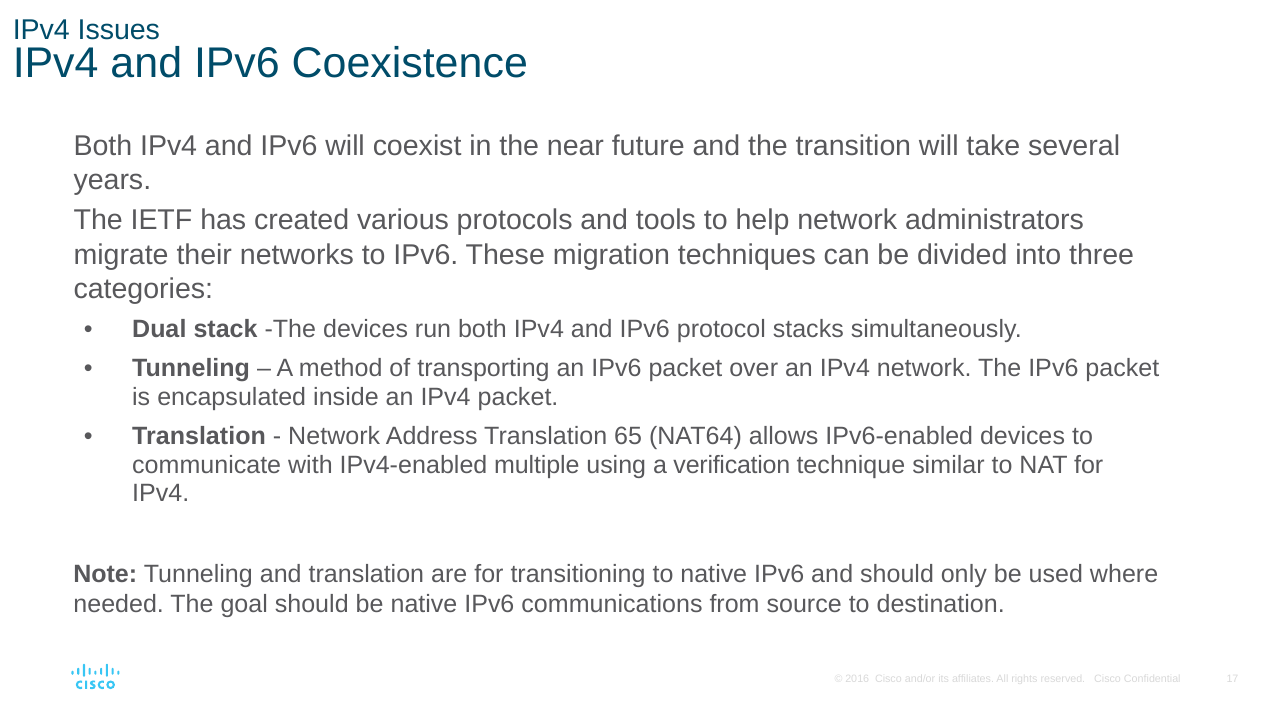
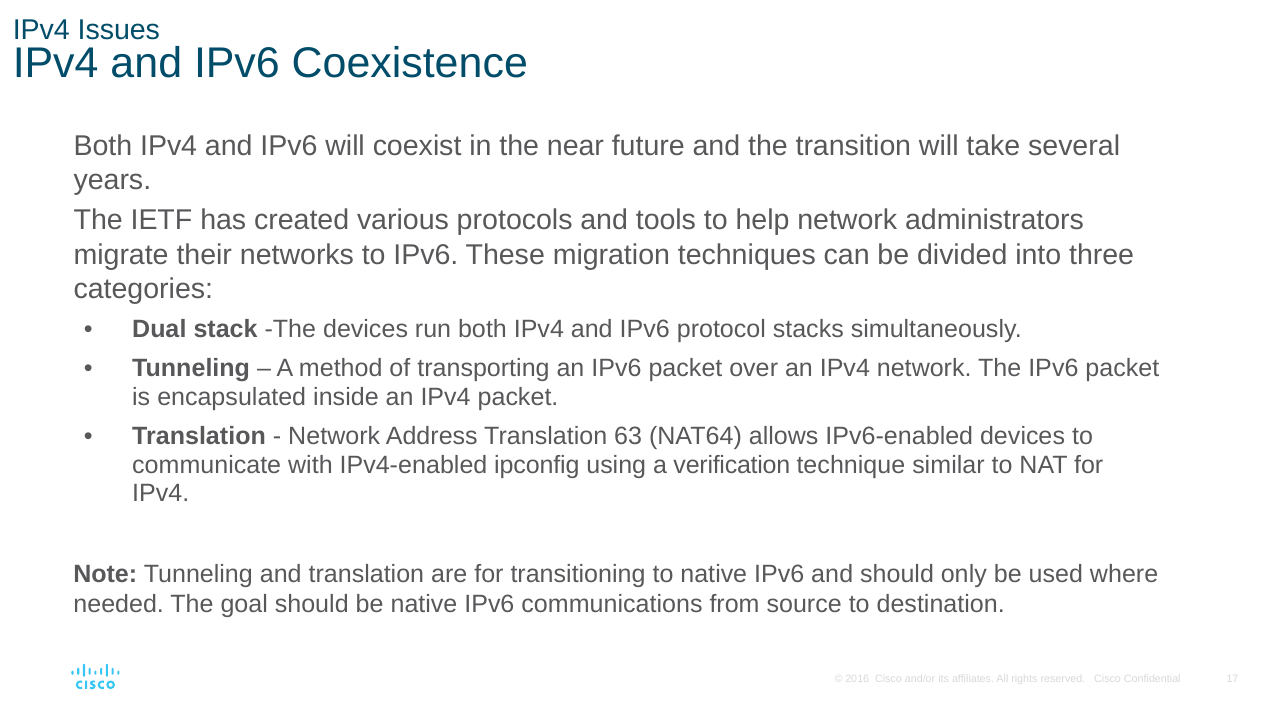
65: 65 -> 63 (628, 436)
multiple: multiple -> ipconfig (537, 465)
